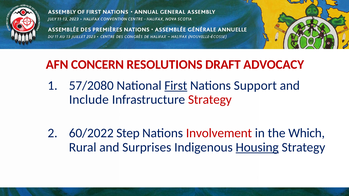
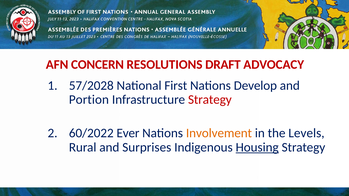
57/2080: 57/2080 -> 57/2028 (91, 86)
First underline: present -> none (176, 86)
Support: Support -> Develop (255, 86)
Include: Include -> Portion (89, 100)
Step: Step -> Ever (128, 133)
Involvement colour: red -> orange (219, 133)
Which: Which -> Levels (306, 133)
